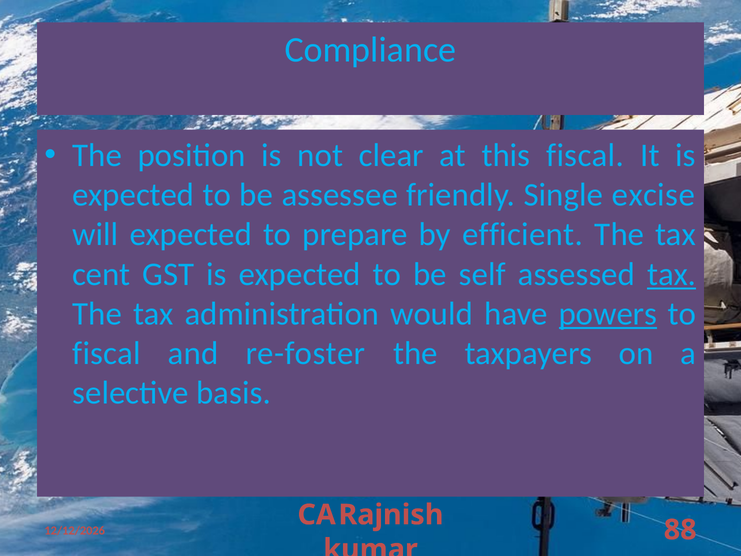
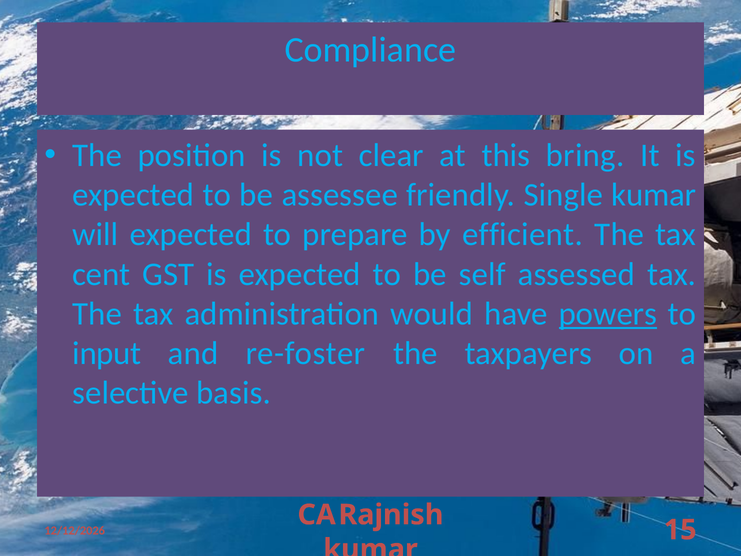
this fiscal: fiscal -> bring (585, 155)
Single excise: excise -> kumar (654, 195)
tax underline: present -> none (672, 274)
fiscal: fiscal -> input (107, 353)
88: 88 -> 15 (680, 530)
